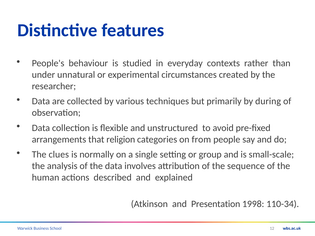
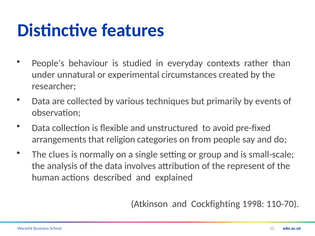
during: during -> events (268, 101)
sequence: sequence -> represent (246, 166)
Presentation: Presentation -> Cockfighting (216, 204)
110-34: 110-34 -> 110-70 (283, 204)
